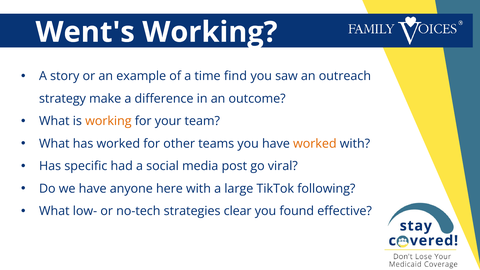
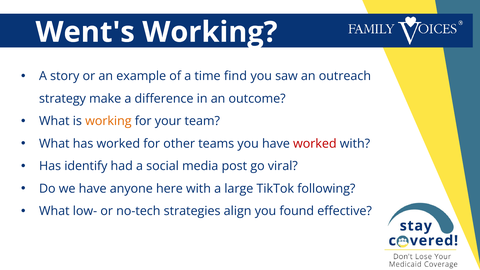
worked colour: orange -> red (315, 144)
specific: specific -> identify (86, 166)
clear: clear -> align (238, 211)
